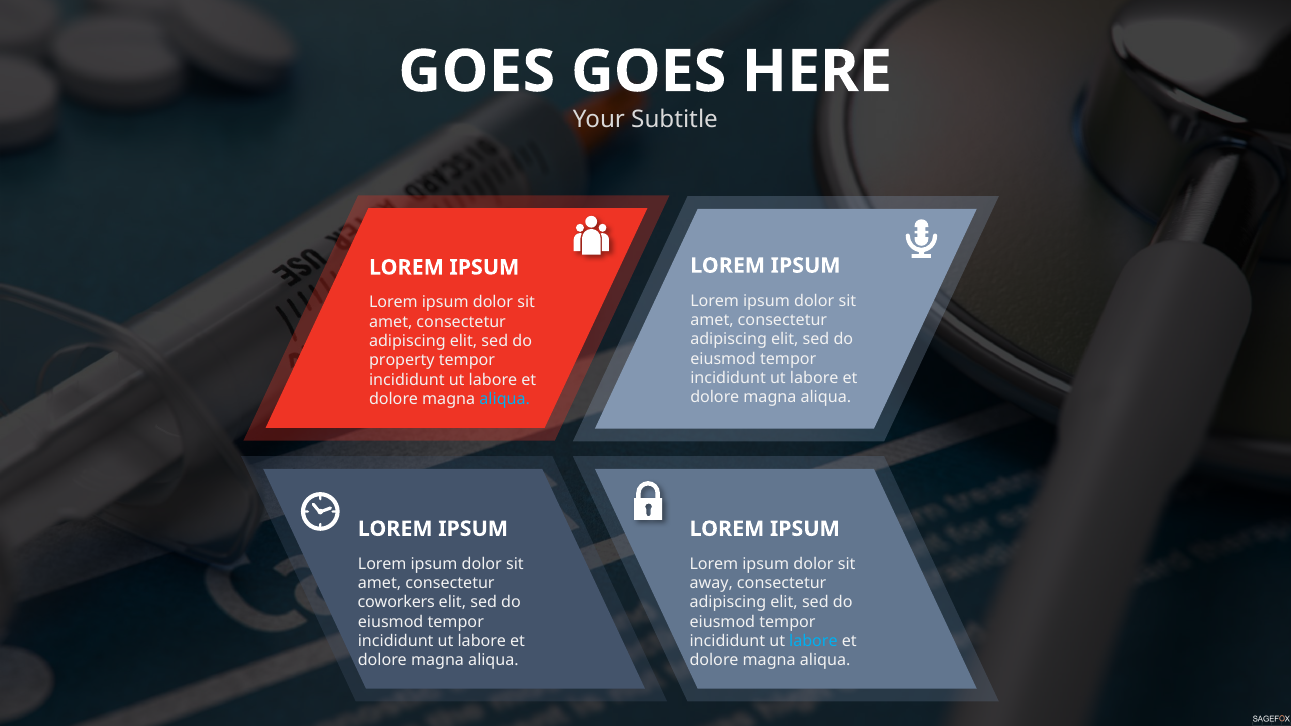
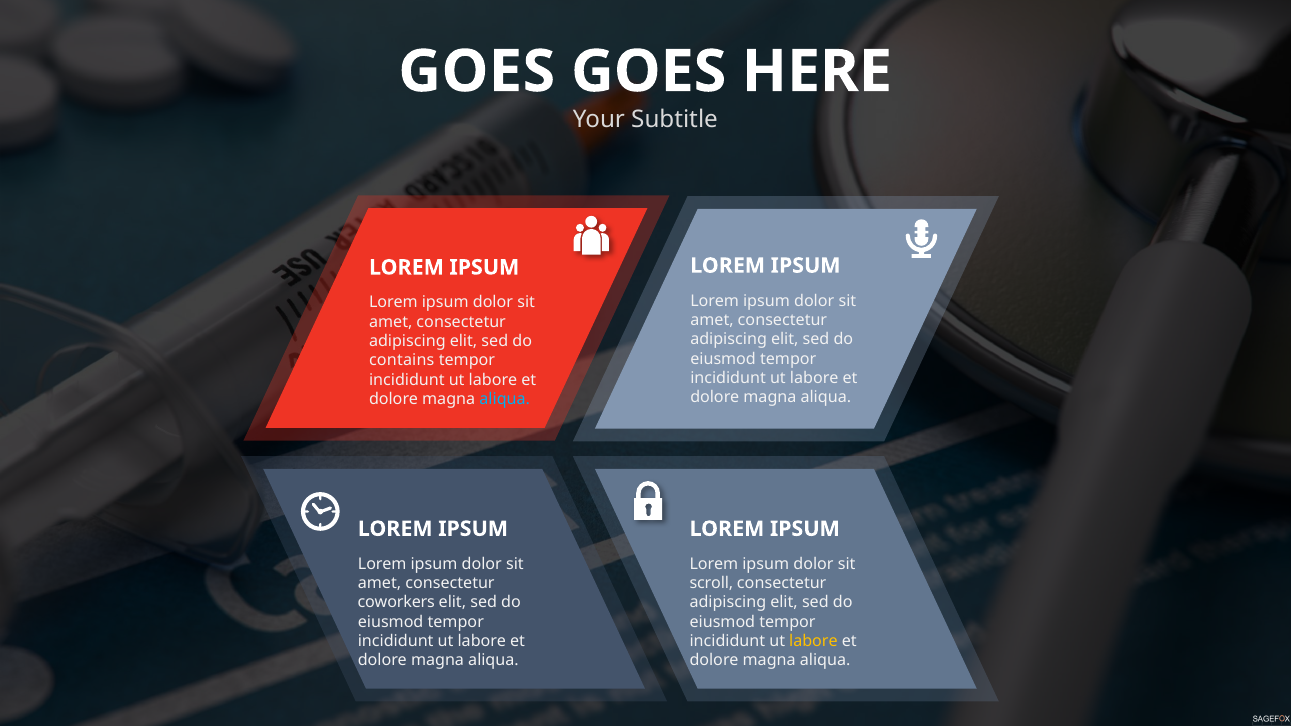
property: property -> contains (402, 361)
away: away -> scroll (711, 583)
labore colour: light blue -> yellow (813, 641)
